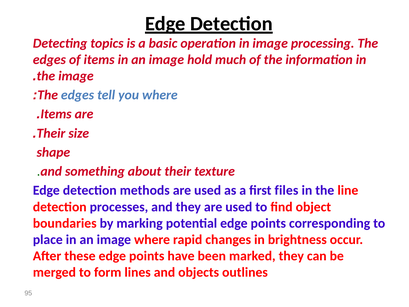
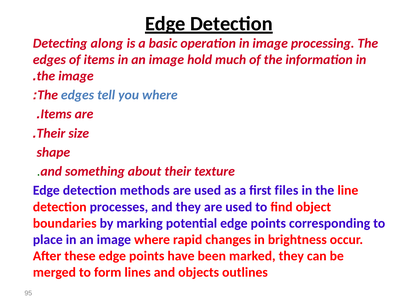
topics: topics -> along (107, 43)
